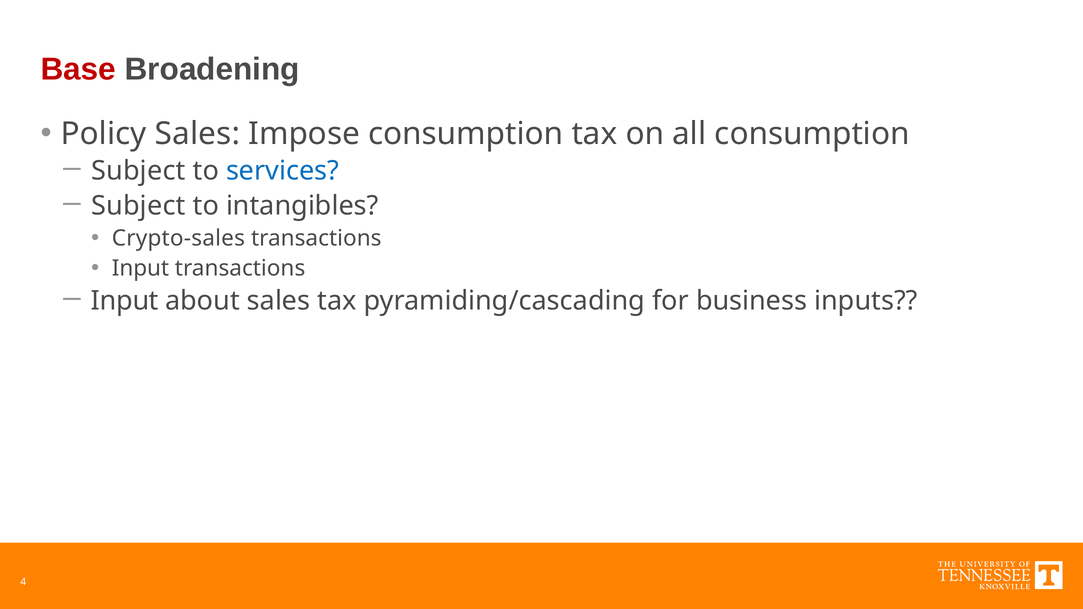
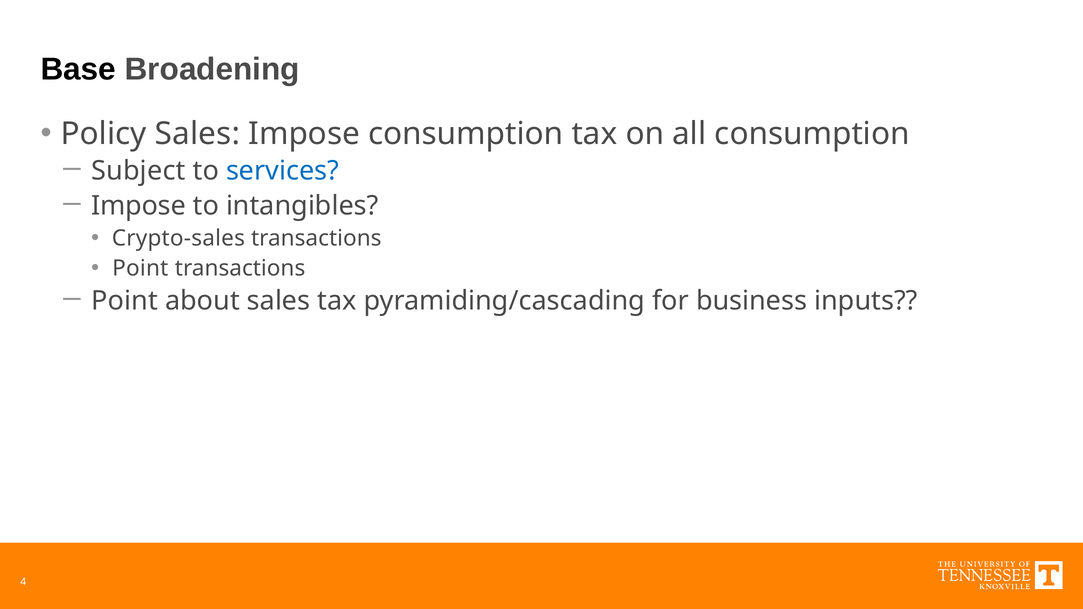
Base colour: red -> black (78, 69)
Subject: Subject -> Impose (139, 206)
Input: Input -> Point (140, 268)
Input: Input -> Point (125, 301)
